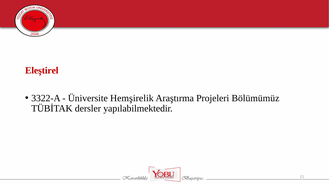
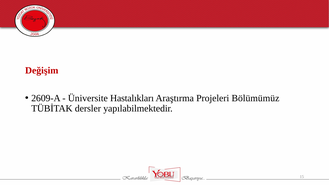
Eleştirel: Eleştirel -> Değişim (42, 71)
3322-A: 3322-A -> 2609-A (46, 98)
Hemşirelik: Hemşirelik -> Hastalıkları (132, 98)
